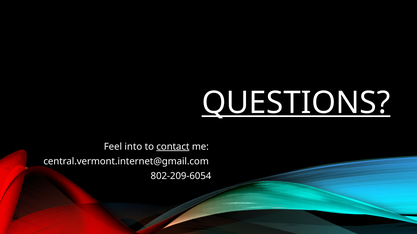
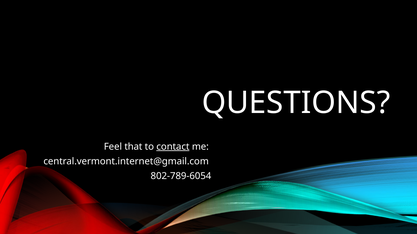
QUESTIONS underline: present -> none (296, 103)
into: into -> that (133, 147)
802-209-6054: 802-209-6054 -> 802-789-6054 (181, 176)
